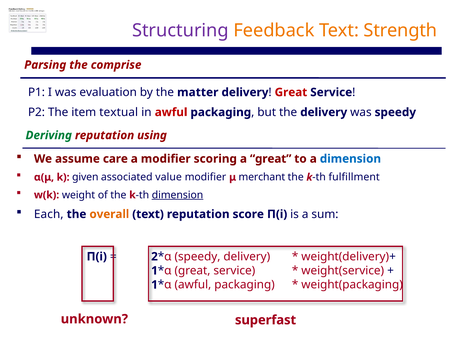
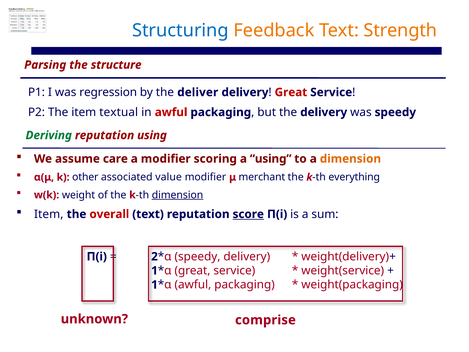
Structuring colour: purple -> blue (180, 31)
comprise: comprise -> structure (116, 65)
evaluation: evaluation -> regression (108, 92)
matter: matter -> deliver (198, 92)
a great: great -> using (271, 159)
dimension colour: blue -> orange (350, 159)
given: given -> other (85, 177)
fulfillment: fulfillment -> everything (354, 177)
Each: Each -> Item (49, 214)
overall colour: orange -> red (109, 214)
score underline: none -> present (248, 214)
superfast: superfast -> comprise (265, 320)
